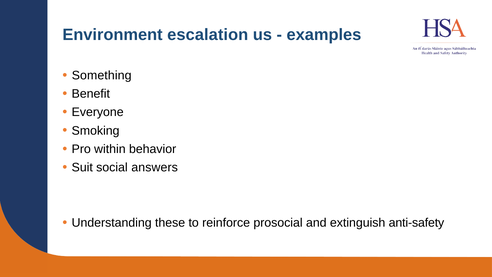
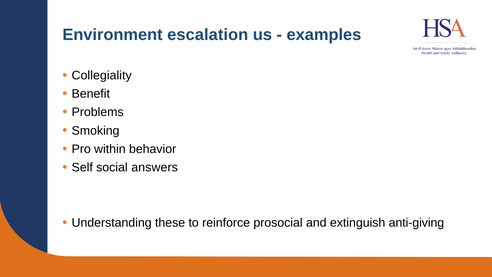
Something: Something -> Collegiality (102, 75)
Everyone: Everyone -> Problems (98, 112)
Suit: Suit -> Self (82, 167)
anti-safety: anti-safety -> anti-giving (416, 223)
